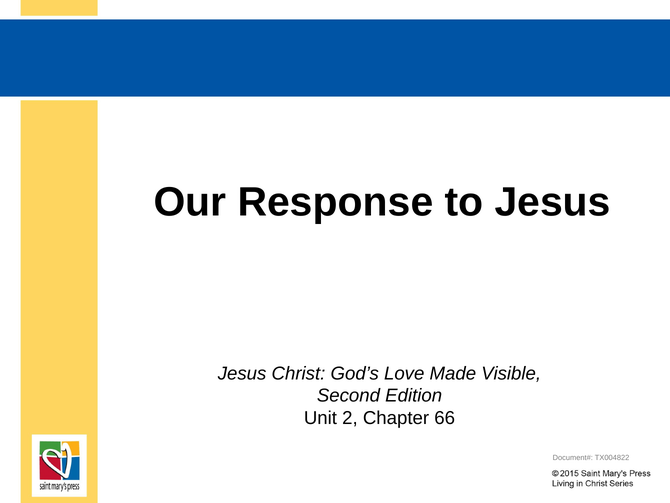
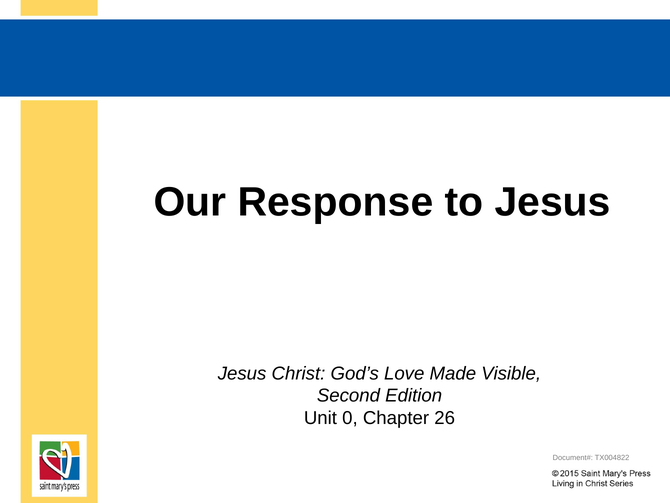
2: 2 -> 0 (350, 418)
66: 66 -> 26 (445, 418)
